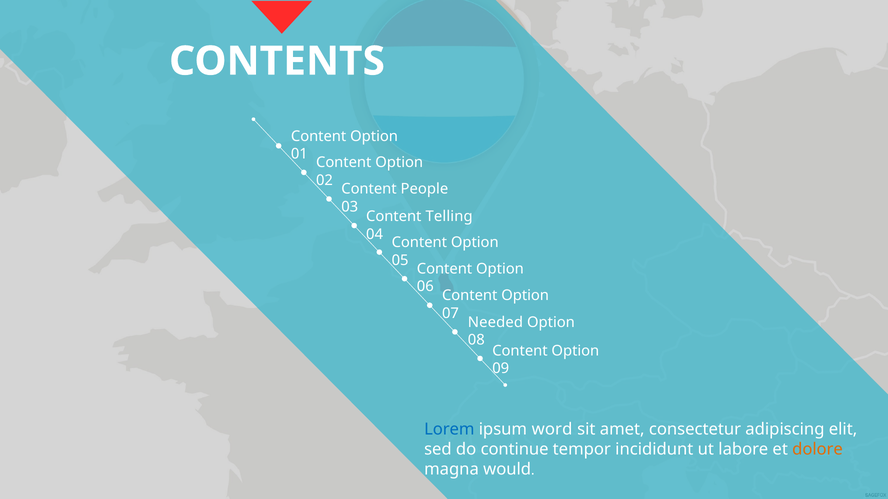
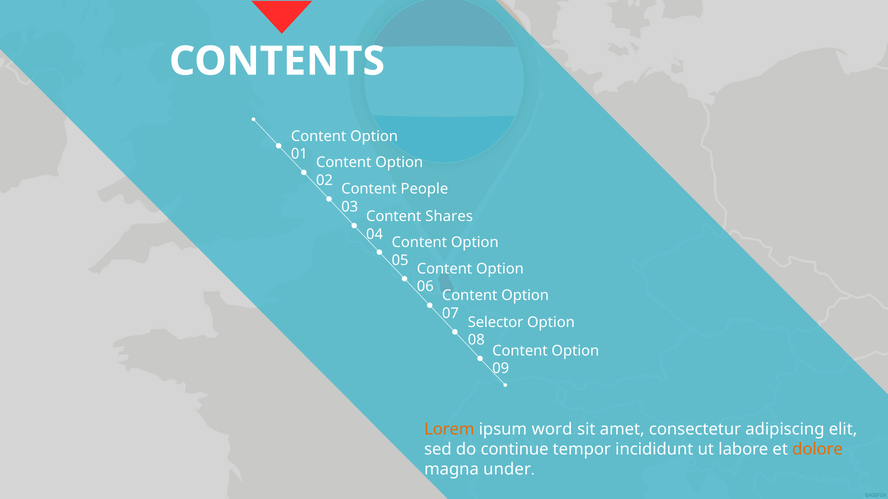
Telling: Telling -> Shares (449, 217)
Needed: Needed -> Selector (496, 323)
Lorem colour: blue -> orange (449, 430)
would: would -> under (507, 470)
